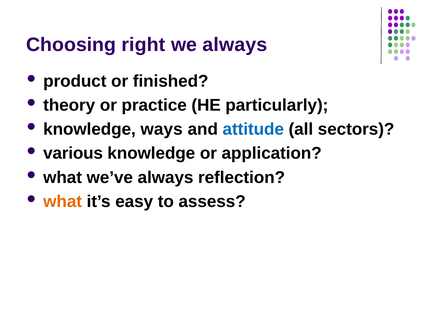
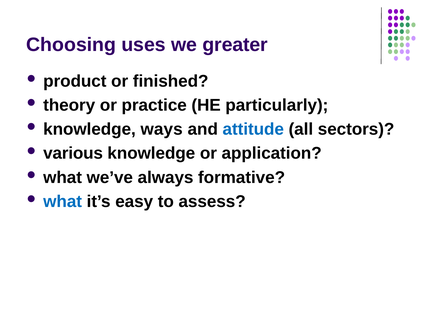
right: right -> uses (144, 45)
we always: always -> greater (235, 45)
reflection: reflection -> formative (242, 178)
what colour: orange -> blue (63, 202)
